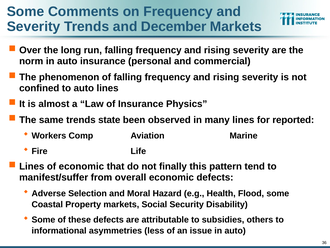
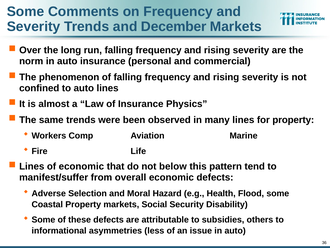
state: state -> were (109, 120)
for reported: reported -> property (293, 120)
finally: finally -> below (173, 166)
